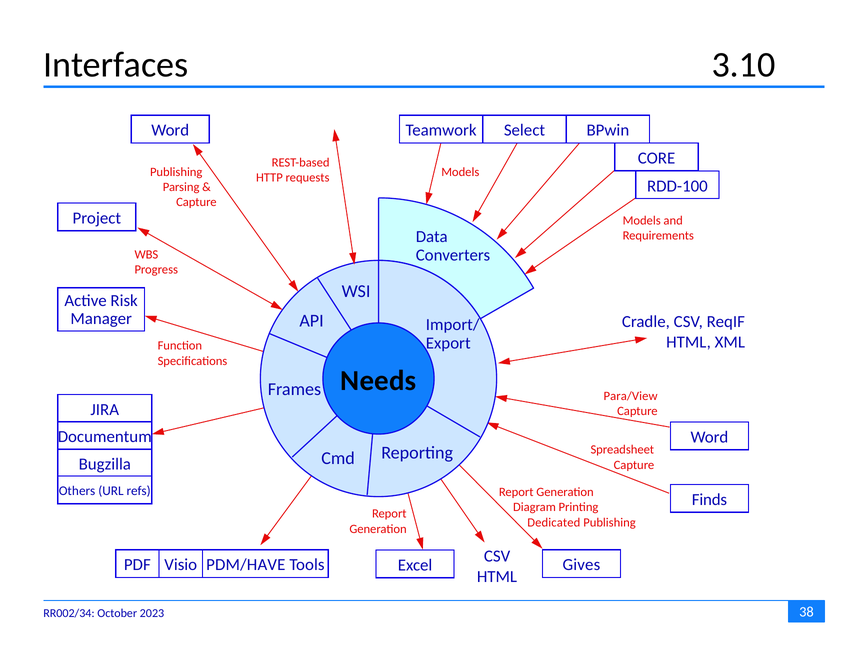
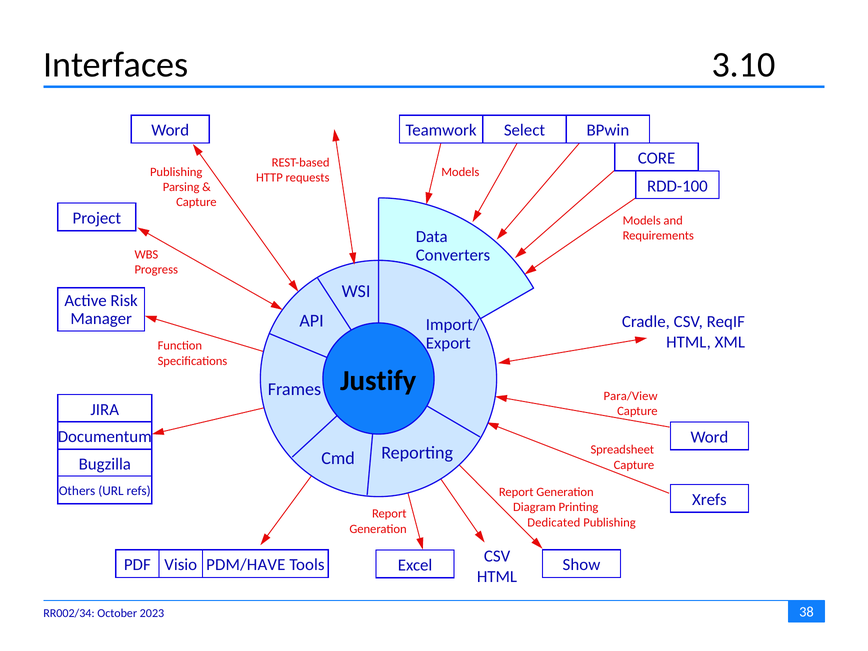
Needs: Needs -> Justify (378, 381)
Finds: Finds -> Xrefs (709, 500)
Gives: Gives -> Show (581, 565)
